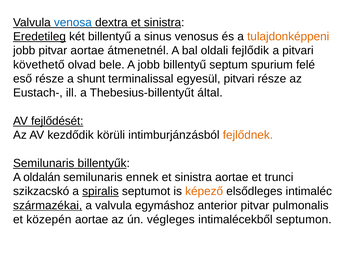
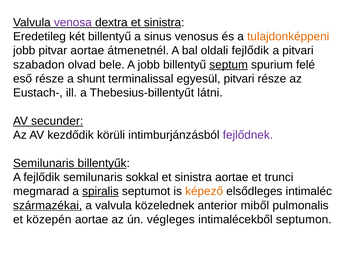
venosa colour: blue -> purple (73, 22)
Eredetileg underline: present -> none (40, 36)
követhető: követhető -> szabadon (39, 65)
septum underline: none -> present (229, 65)
által: által -> látni (210, 93)
fejlődését: fejlődését -> secunder (57, 121)
fejlődnek colour: orange -> purple (248, 135)
A oldalán: oldalán -> fejlődik (42, 177)
ennek: ennek -> sokkal (142, 177)
szikzacskó: szikzacskó -> megmarad (41, 191)
egymáshoz: egymáshoz -> közelednek (165, 205)
anterior pitvar: pitvar -> miből (255, 205)
